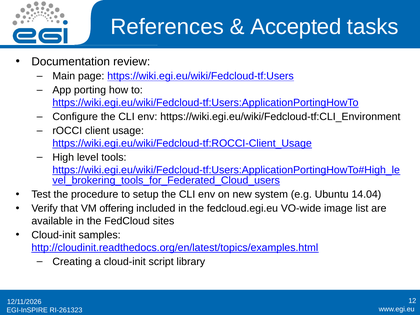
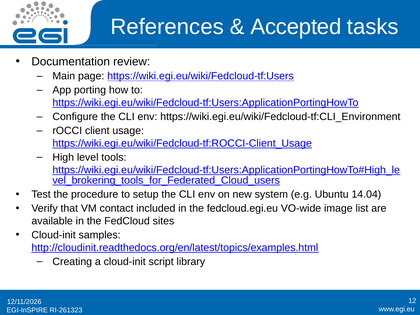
offering: offering -> contact (117, 208)
